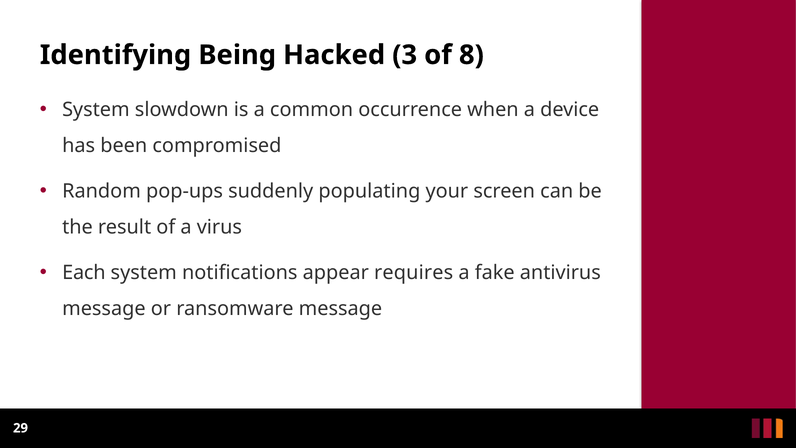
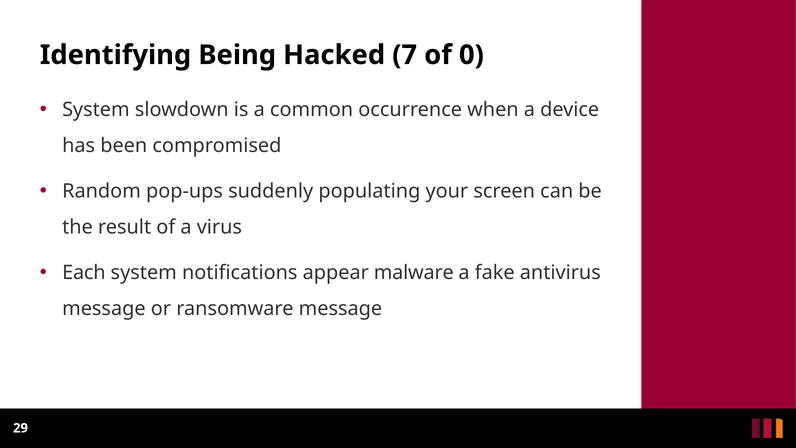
3: 3 -> 7 (405, 55)
8: 8 -> 0 (471, 55)
requires: requires -> malware (414, 273)
